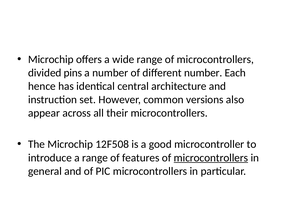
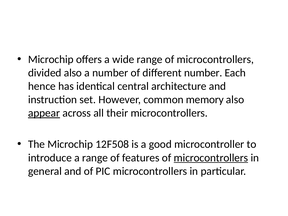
divided pins: pins -> also (73, 73)
versions: versions -> memory (205, 100)
appear underline: none -> present (44, 113)
